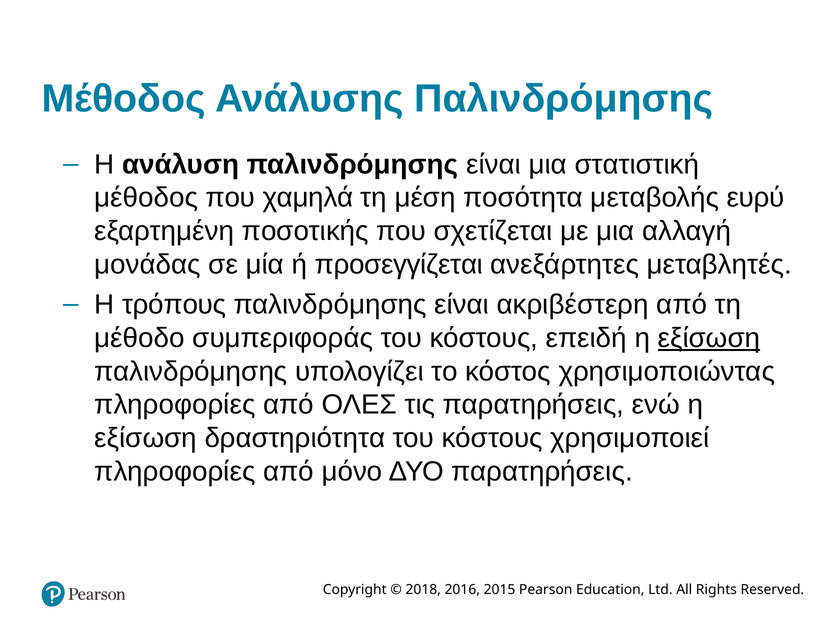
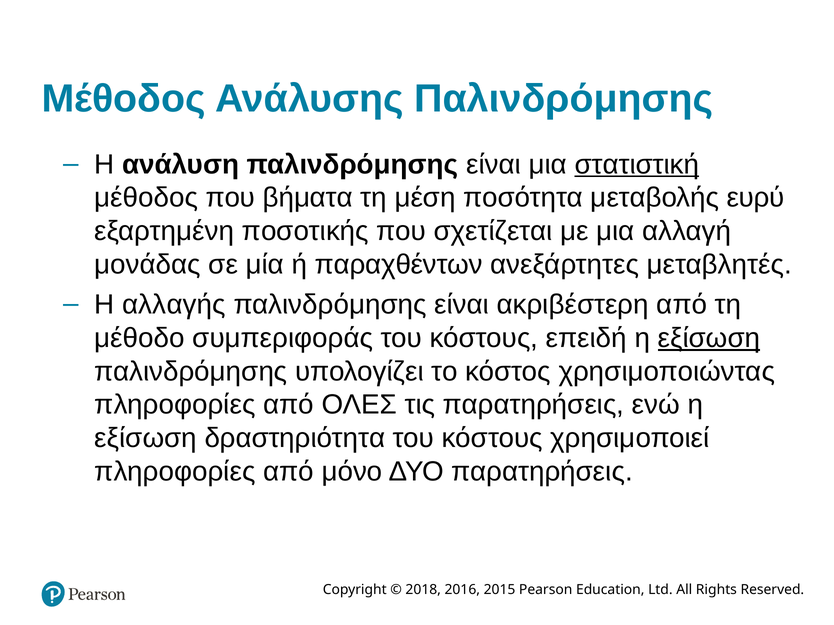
στατιστική underline: none -> present (637, 165)
χαμηλά: χαμηλά -> βήματα (308, 198)
προσεγγίζεται: προσεγγίζεται -> παραχθέντων (399, 265)
τρόπους: τρόπους -> αλλαγής (174, 305)
